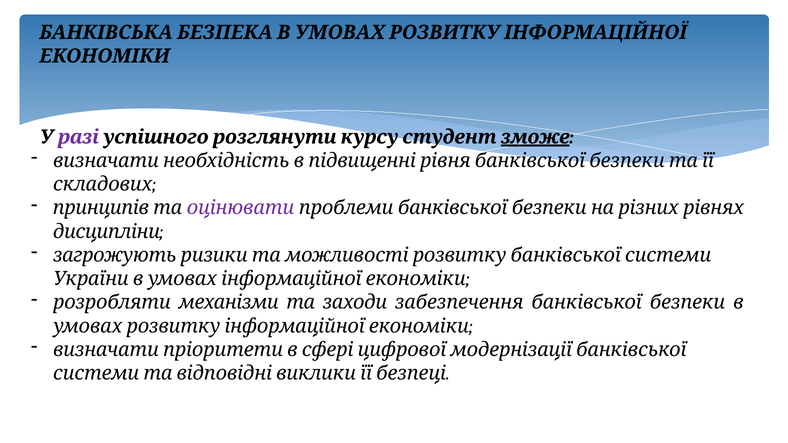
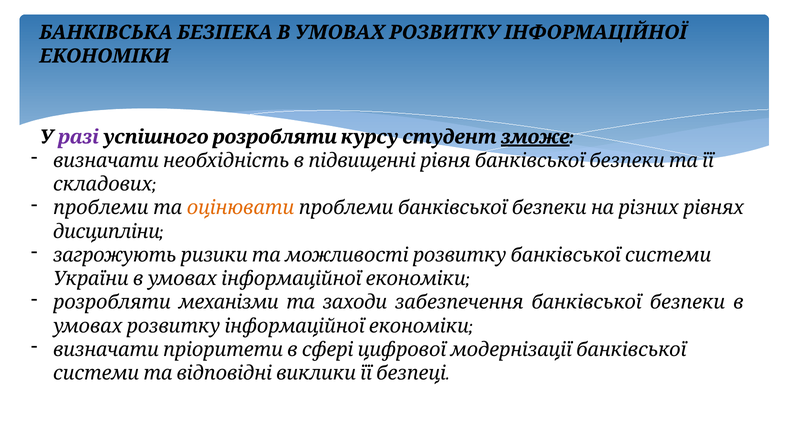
успішного розглянути: розглянути -> розробляти (275, 137)
принципів: принципів -> проблеми (101, 208)
оцінювати colour: purple -> orange (241, 208)
